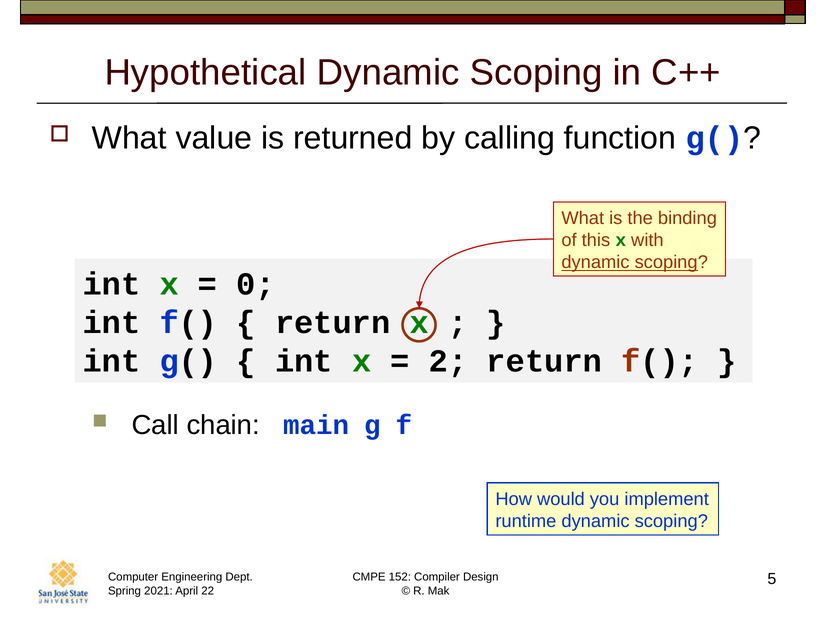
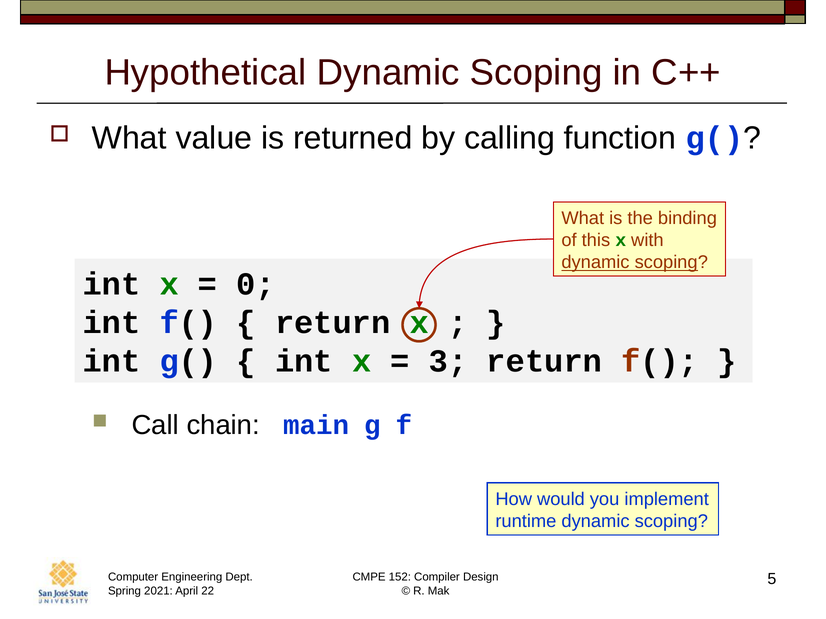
2: 2 -> 3 (448, 362)
